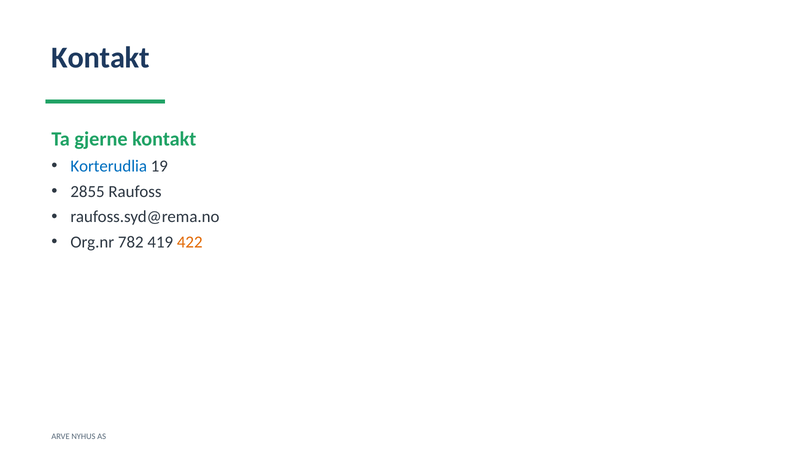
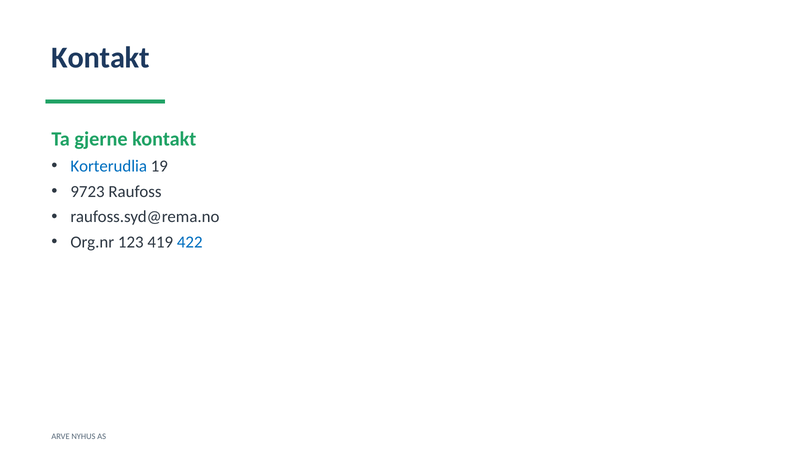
2855: 2855 -> 9723 (88, 192)
782: 782 -> 123 (131, 242)
422 colour: orange -> blue (190, 242)
